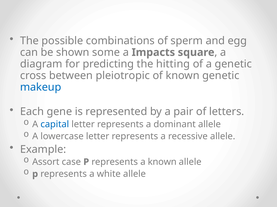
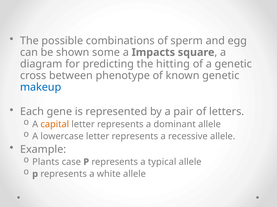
pleiotropic: pleiotropic -> phenotype (123, 76)
capital colour: blue -> orange (55, 125)
Assort: Assort -> Plants (46, 162)
a known: known -> typical (162, 162)
